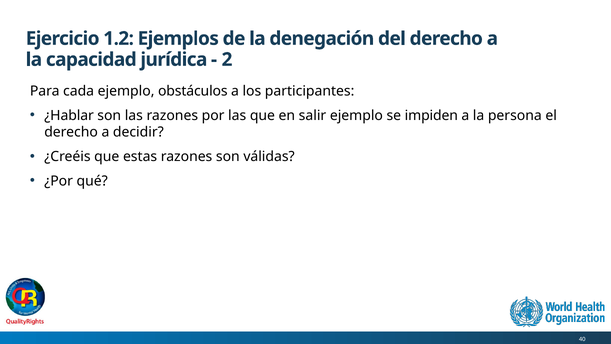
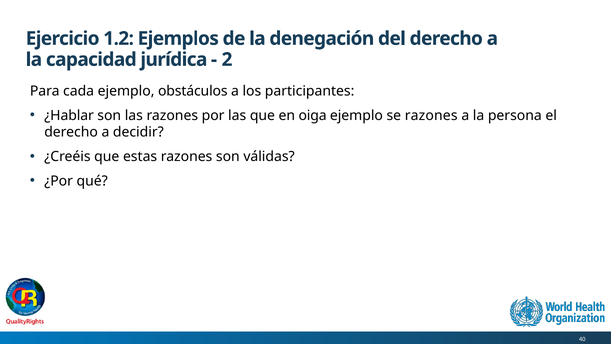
salir: salir -> oiga (313, 115)
se impiden: impiden -> razones (431, 115)
